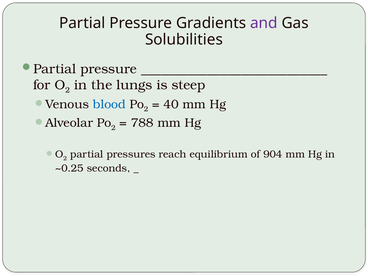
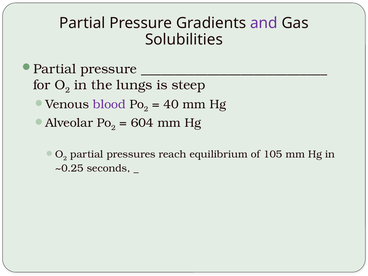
blood colour: blue -> purple (109, 104)
788: 788 -> 604 (142, 123)
904: 904 -> 105 (273, 154)
